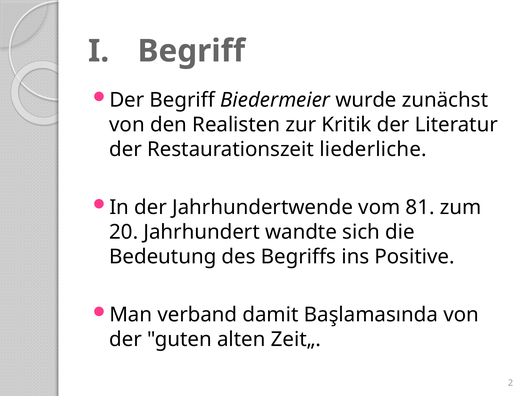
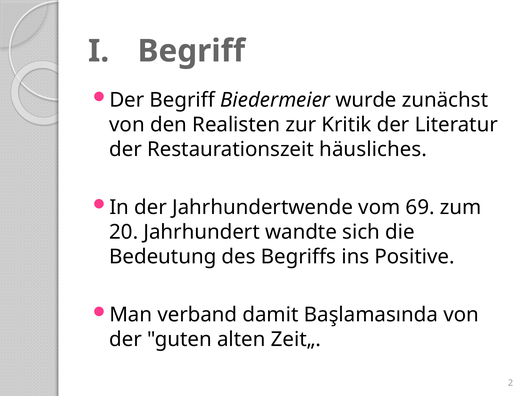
liederliche: liederliche -> häusliches (373, 149)
81: 81 -> 69 (420, 207)
